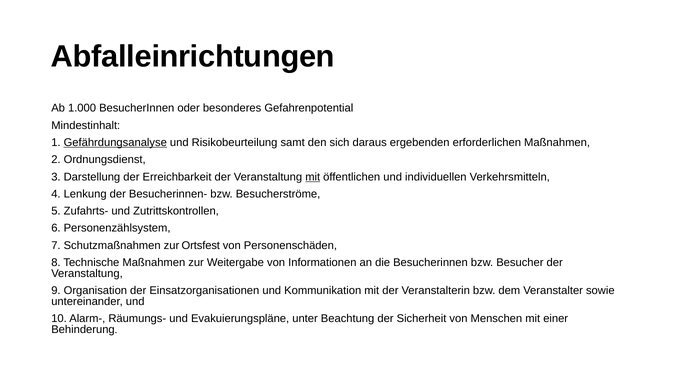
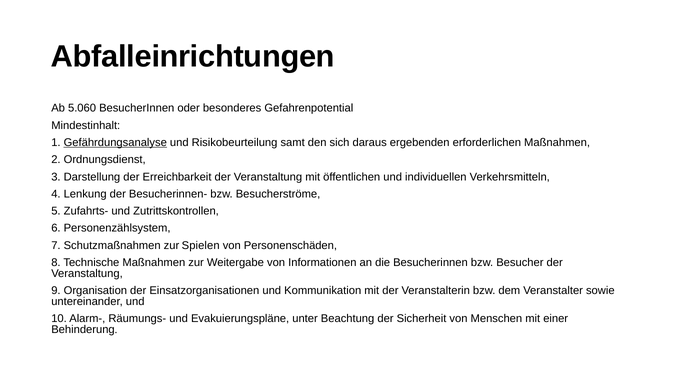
1.000: 1.000 -> 5.060 (82, 108)
mit underline: present -> none (313, 177)
Ortsfest: Ortsfest -> Spielen (201, 246)
